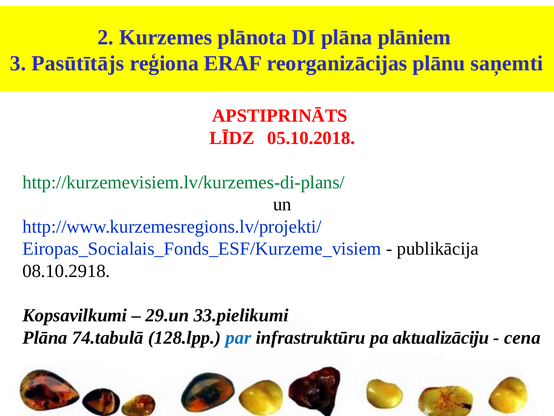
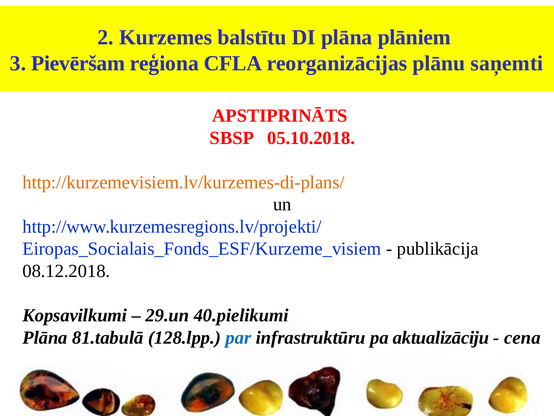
plānota: plānota -> balstītu (252, 37)
Pasūtītājs: Pasūtītājs -> Pievēršam (78, 63)
ERAF: ERAF -> CFLA (233, 63)
LĪDZ: LĪDZ -> SBSP (232, 138)
http://kurzemevisiem.lv/kurzemes-di-plans/ colour: green -> orange (184, 182)
08.10.2918: 08.10.2918 -> 08.12.2018 (66, 271)
33.pielikumi: 33.pielikumi -> 40.pielikumi (241, 315)
74.tabulā: 74.tabulā -> 81.tabulā (108, 337)
